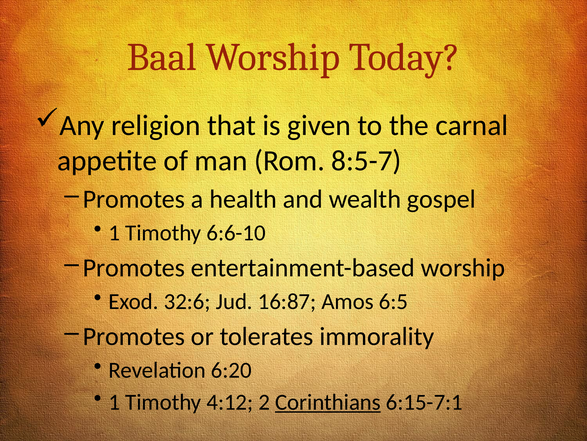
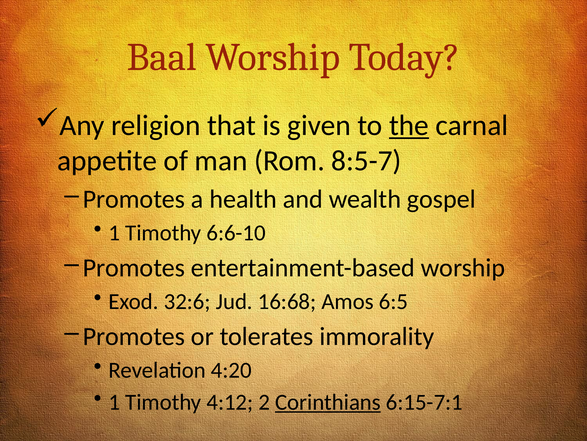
the underline: none -> present (409, 125)
16:87: 16:87 -> 16:68 (287, 301)
6:20: 6:20 -> 4:20 (231, 370)
